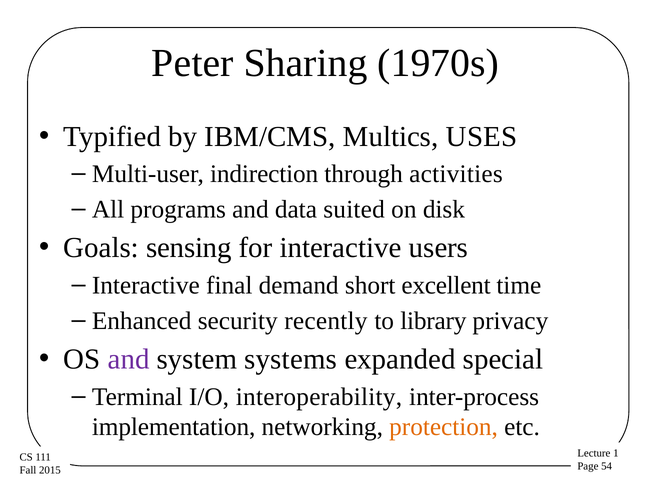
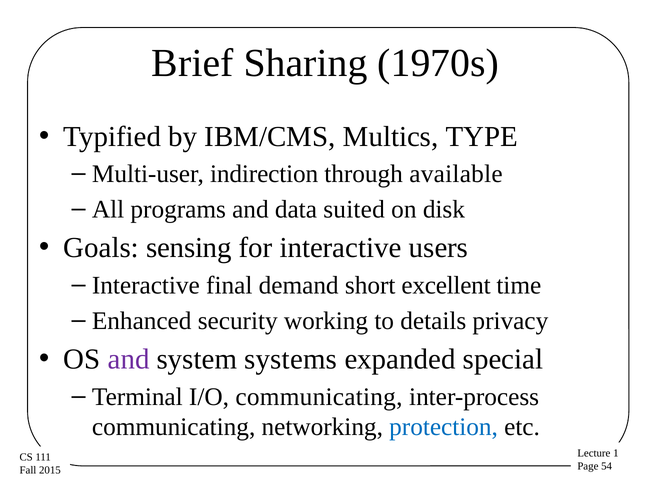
Peter: Peter -> Brief (193, 63)
USES: USES -> TYPE (482, 137)
activities: activities -> available (456, 174)
recently: recently -> working (326, 321)
library: library -> details (433, 321)
I/O interoperability: interoperability -> communicating (319, 397)
implementation: implementation -> communicating (174, 427)
protection colour: orange -> blue (444, 427)
